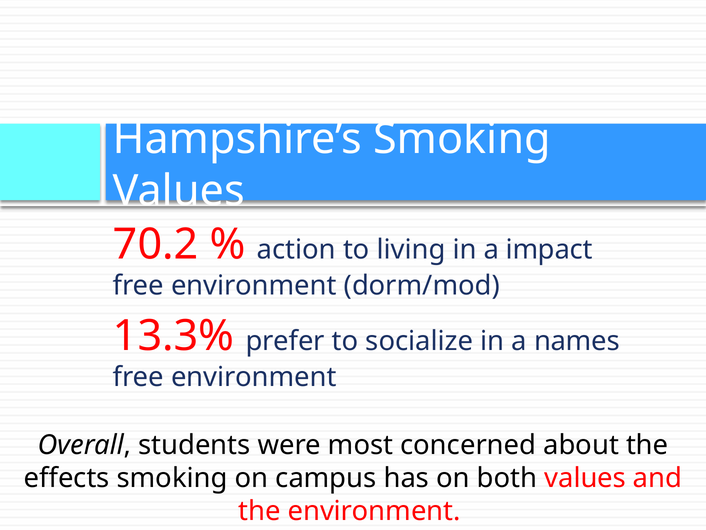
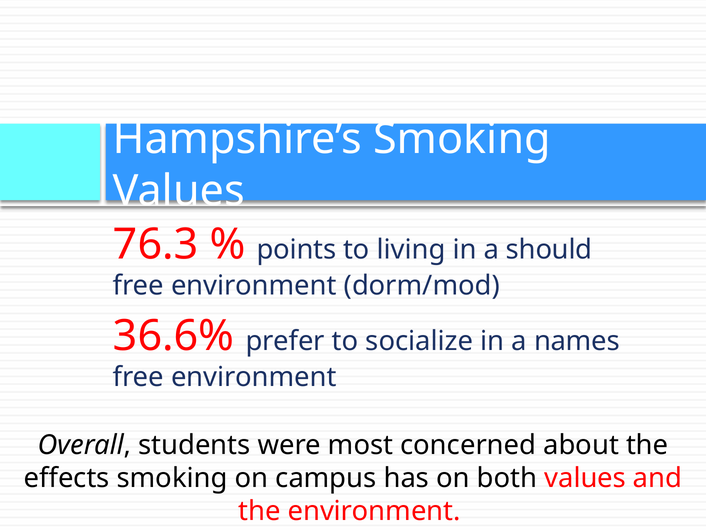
70.2: 70.2 -> 76.3 (156, 244)
action: action -> points (296, 249)
impact: impact -> should (549, 249)
13.3%: 13.3% -> 36.6% (174, 336)
